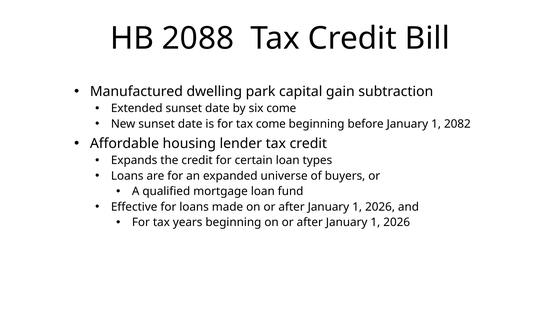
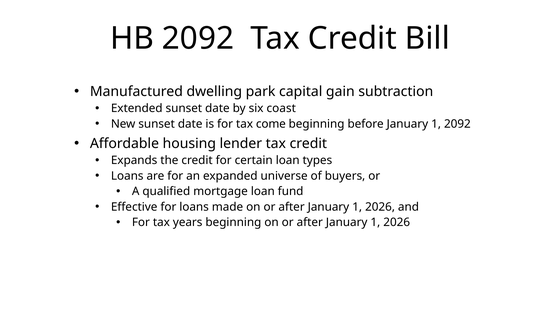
HB 2088: 2088 -> 2092 (198, 39)
six come: come -> coast (281, 108)
1 2082: 2082 -> 2092 (457, 124)
